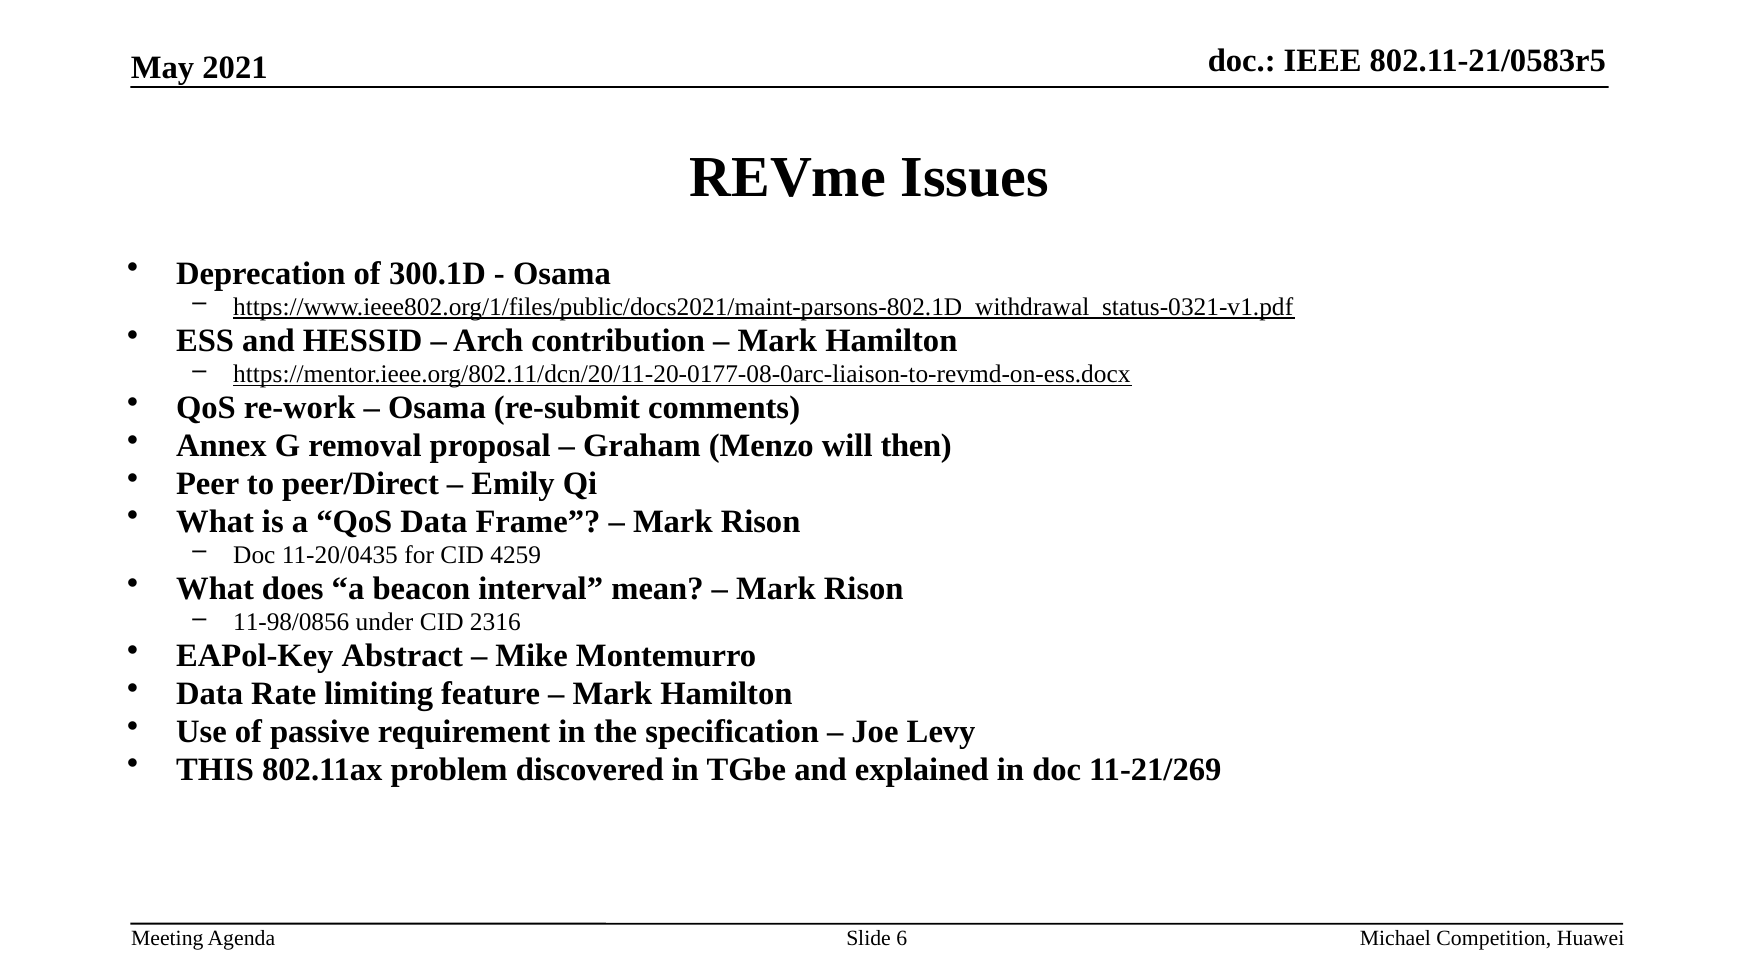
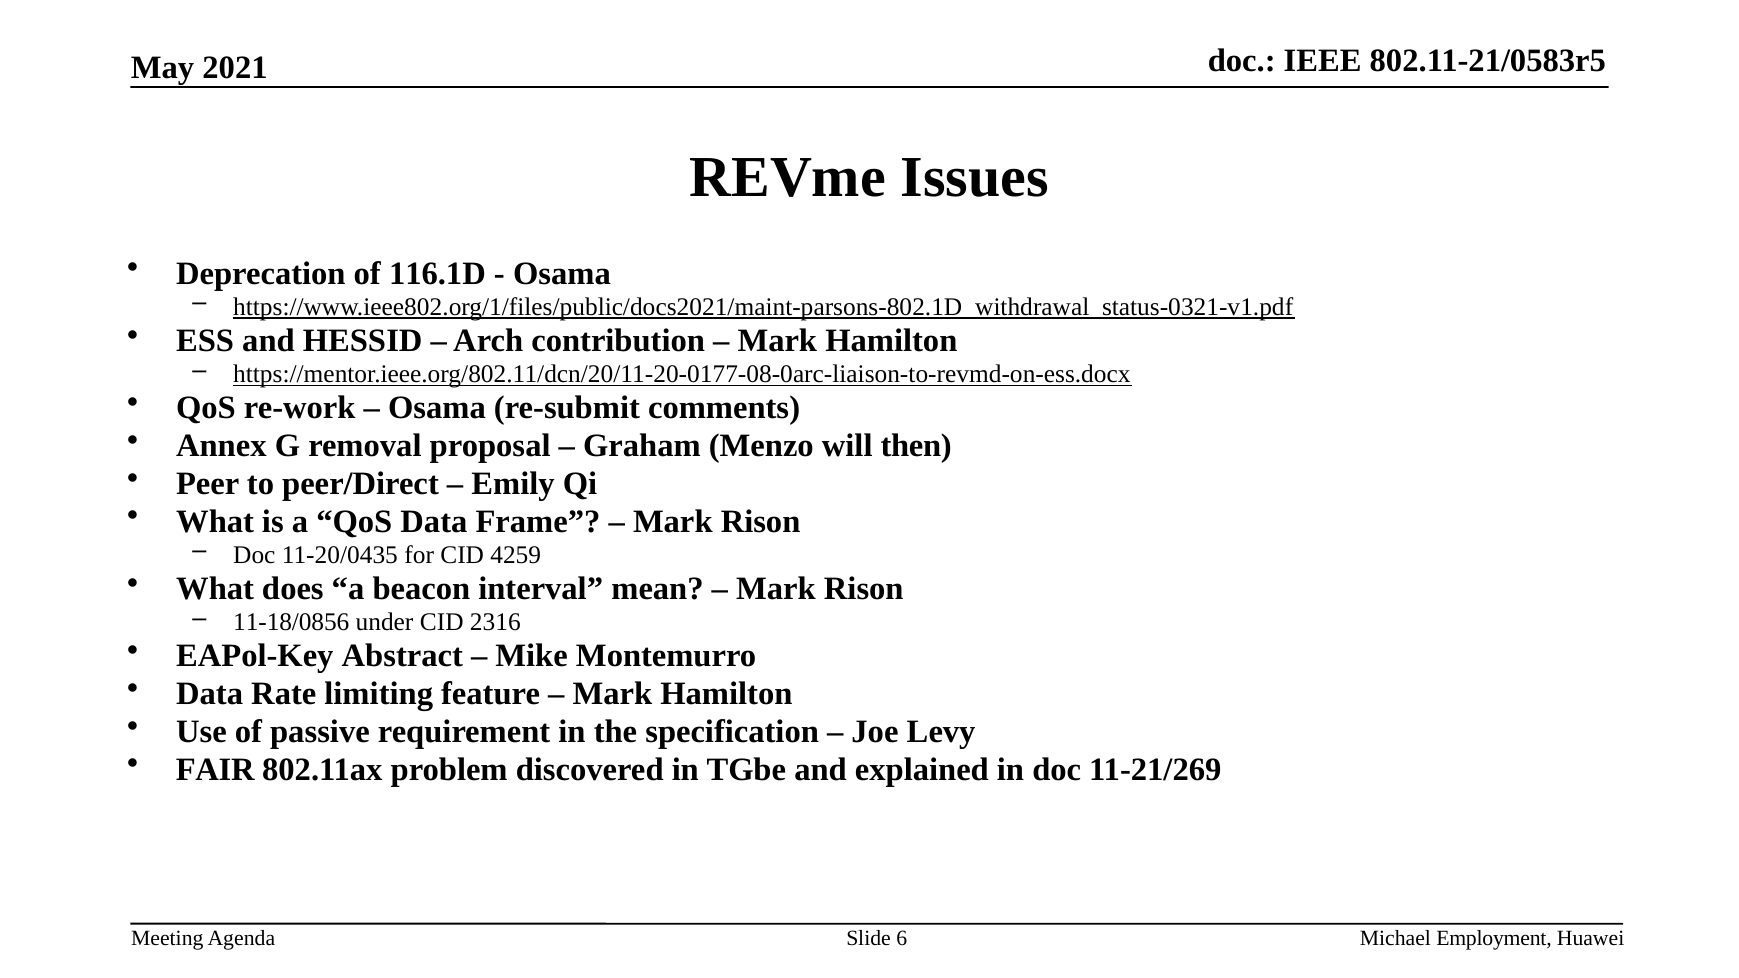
300.1D: 300.1D -> 116.1D (437, 274)
11-98/0856: 11-98/0856 -> 11-18/0856 (291, 622)
THIS: THIS -> FAIR (215, 770)
Competition: Competition -> Employment (1494, 938)
